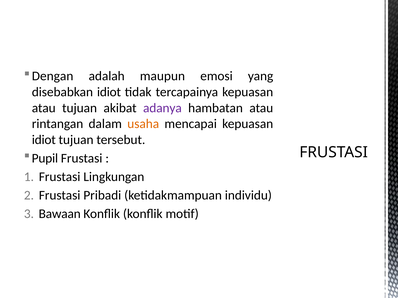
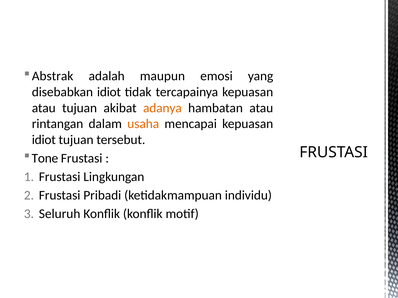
Dengan: Dengan -> Abstrak (53, 76)
adanya colour: purple -> orange (162, 108)
Pupil: Pupil -> Tone (45, 158)
Bawaan: Bawaan -> Seluruh (60, 214)
